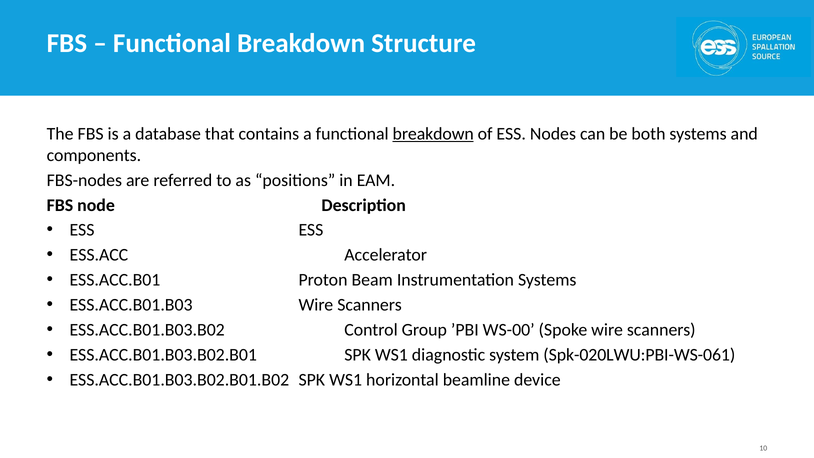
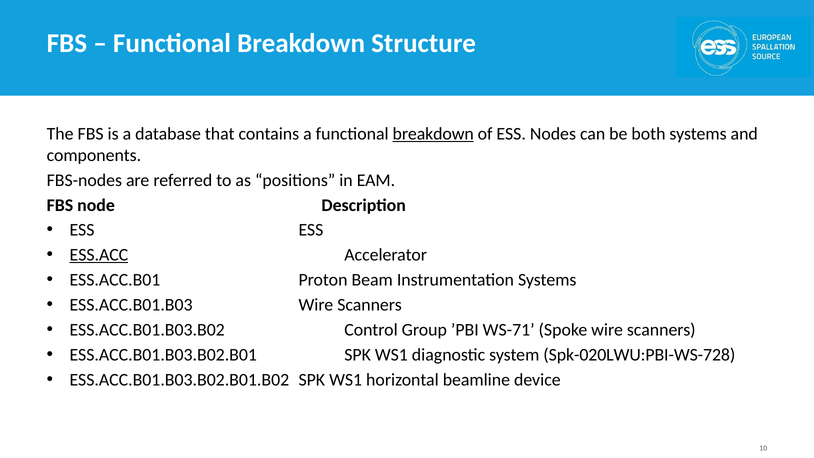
ESS.ACC underline: none -> present (99, 255)
WS-00: WS-00 -> WS-71 (509, 330)
Spk-020LWU:PBI-WS-061: Spk-020LWU:PBI-WS-061 -> Spk-020LWU:PBI-WS-728 (639, 355)
